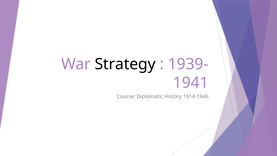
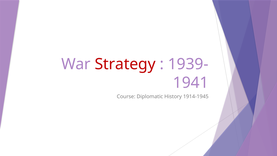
Strategy colour: black -> red (125, 64)
